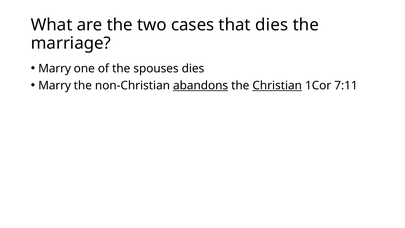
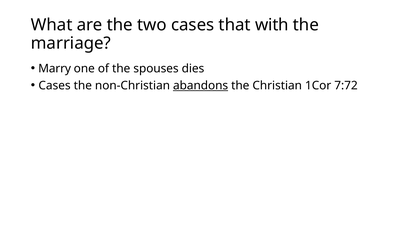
that dies: dies -> with (272, 25)
Marry: Marry -> Cases (55, 85)
Christian underline: present -> none (277, 85)
7:11: 7:11 -> 7:72 (346, 85)
